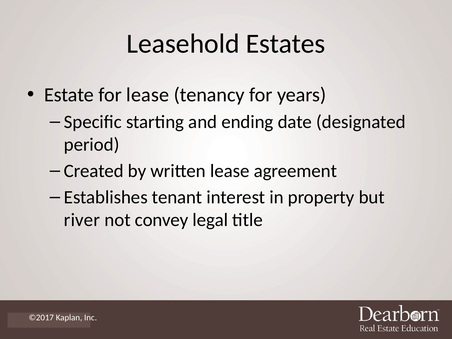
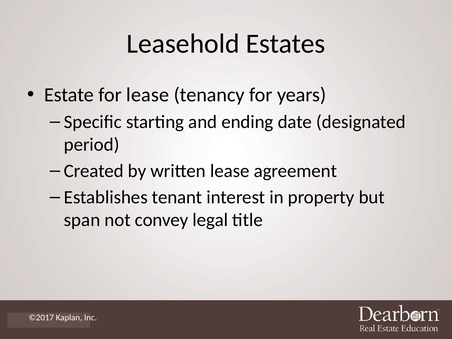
river: river -> span (82, 220)
